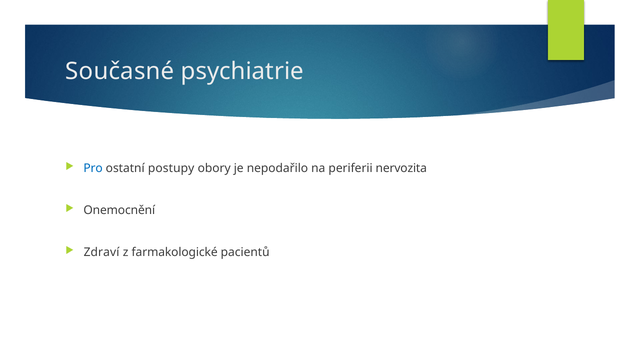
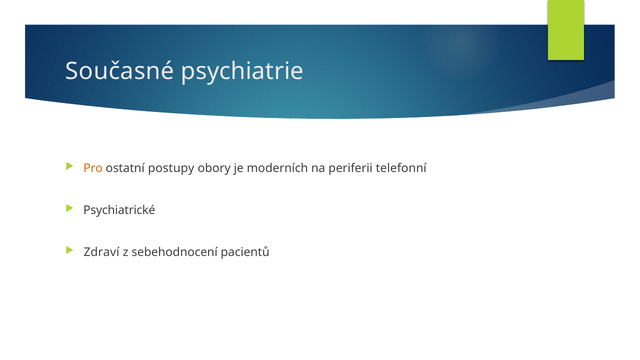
Pro colour: blue -> orange (93, 168)
nepodařilo: nepodařilo -> moderních (277, 168)
nervozita: nervozita -> telefonní (401, 168)
Onemocnění: Onemocnění -> Psychiatrické (119, 210)
farmakologické: farmakologické -> sebehodnocení (175, 252)
